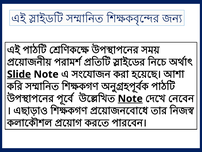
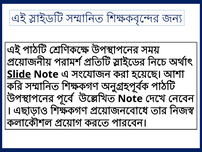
Note underline: present -> none (130, 98)
